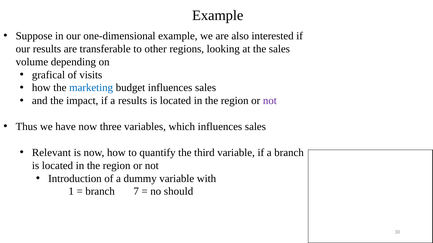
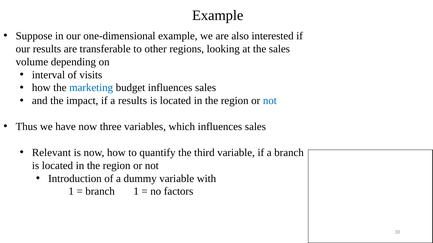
grafical: grafical -> interval (48, 75)
not colour: purple -> blue (270, 101)
branch 7: 7 -> 1 (136, 192)
should: should -> factors (179, 192)
